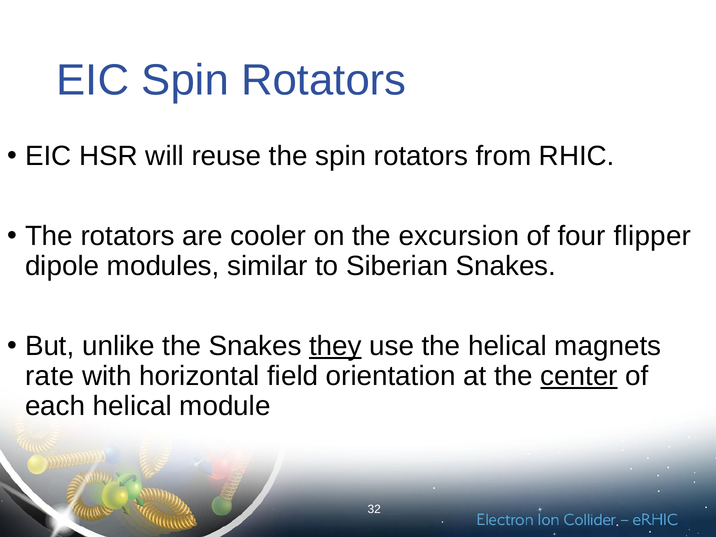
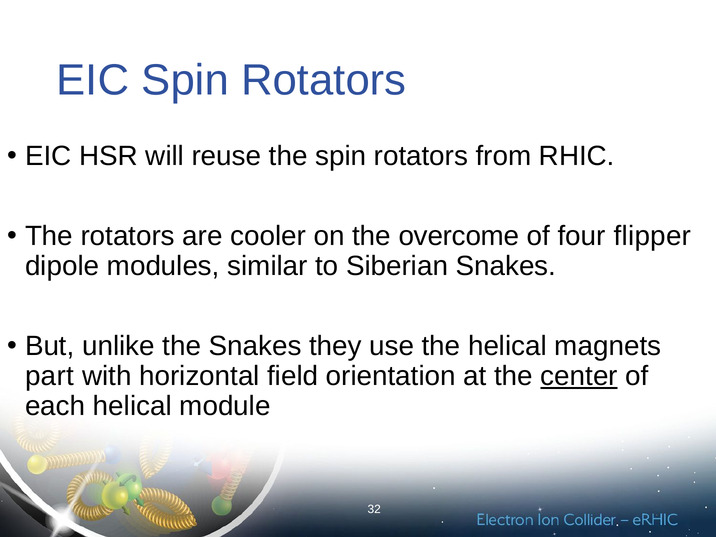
excursion: excursion -> overcome (459, 236)
they underline: present -> none (335, 346)
rate: rate -> part (50, 376)
